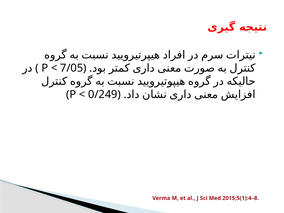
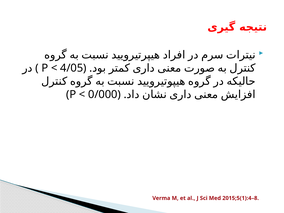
7/05: 7/05 -> 4/05 (72, 68)
0/249: 0/249 -> 0/000 (103, 94)
